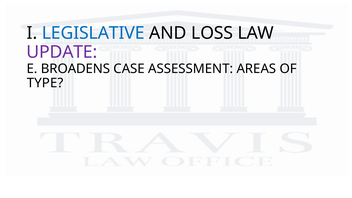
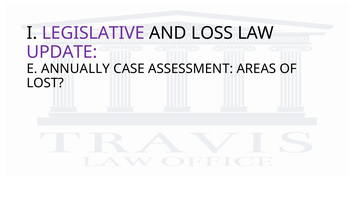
LEGISLATIVE colour: blue -> purple (93, 33)
BROADENS: BROADENS -> ANNUALLY (75, 69)
TYPE: TYPE -> LOST (45, 83)
